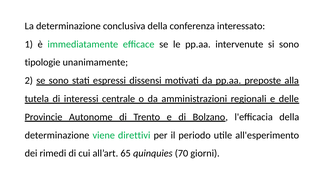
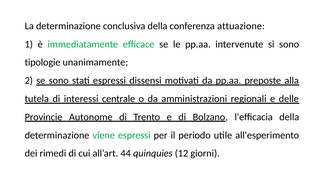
interessato: interessato -> attuazione (241, 26)
viene direttivi: direttivi -> espressi (134, 135)
65: 65 -> 44 (126, 154)
70: 70 -> 12 (182, 154)
